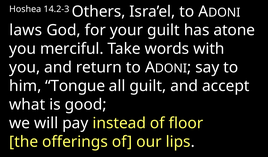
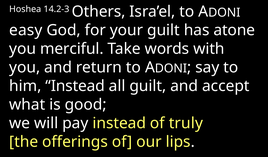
laws: laws -> easy (26, 30)
him Tongue: Tongue -> Instead (75, 86)
floor: floor -> truly (186, 123)
